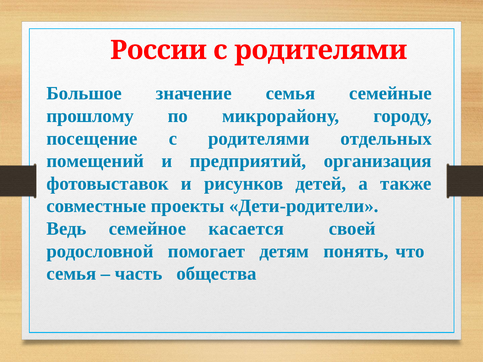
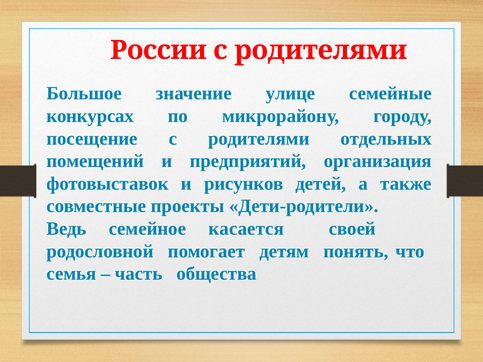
значение семья: семья -> улице (291, 93)
прошлому: прошлому -> конкурсах (90, 116)
